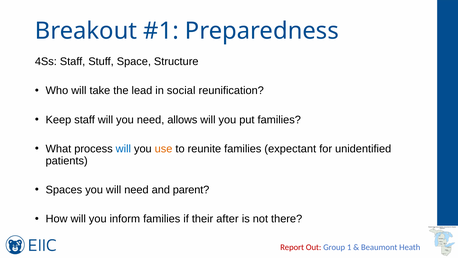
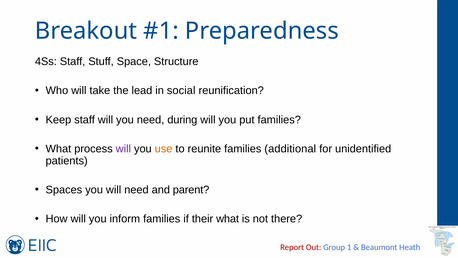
allows: allows -> during (182, 120)
will colour: blue -> purple (123, 149)
expectant: expectant -> additional (290, 149)
their after: after -> what (228, 219)
